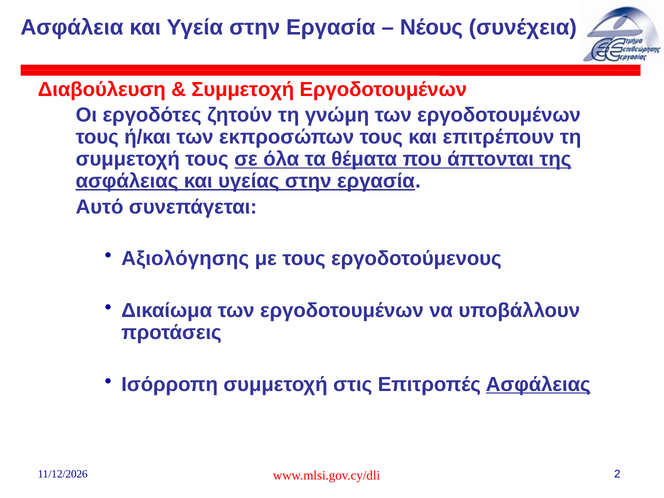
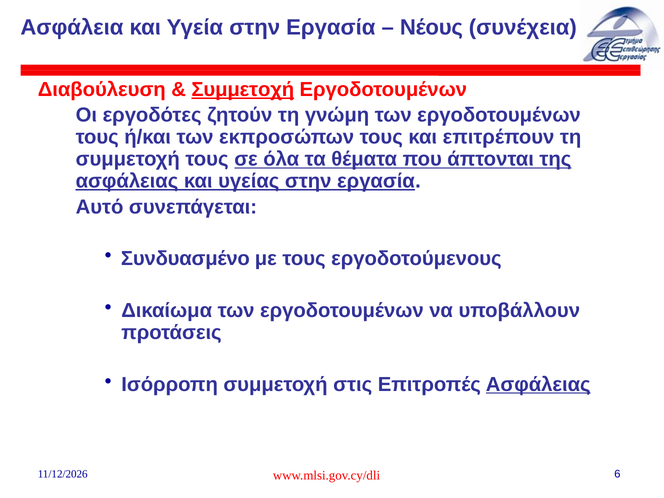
Συμμετοχή underline: none -> present (243, 90)
Αξιολόγησης: Αξιολόγησης -> Συνδυασμένο (185, 259)
2: 2 -> 6 (617, 474)
